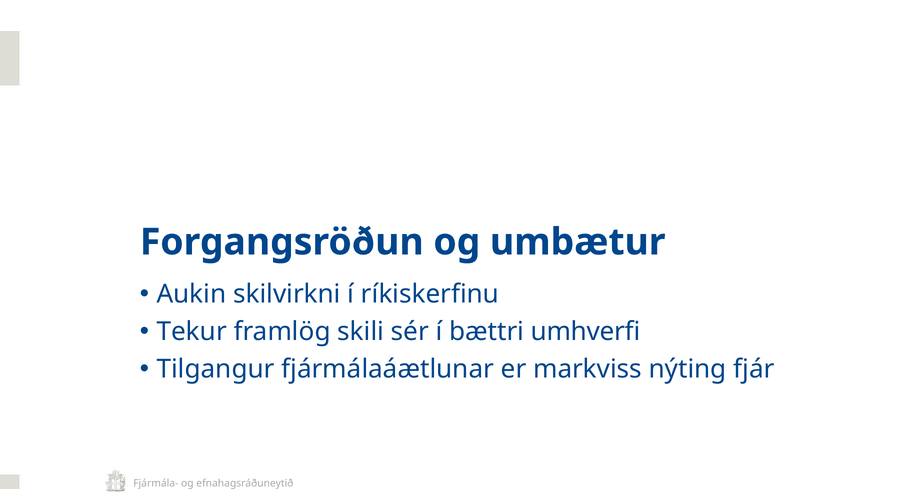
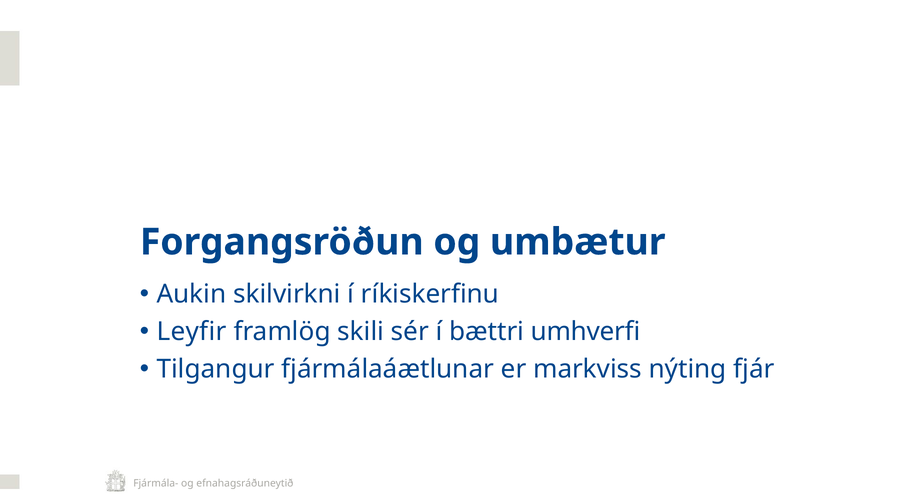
Tekur: Tekur -> Leyfir (192, 332)
